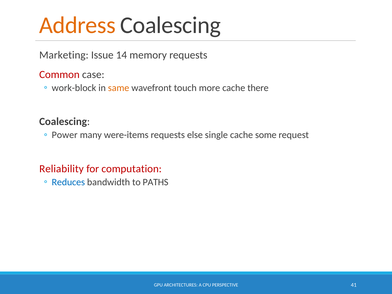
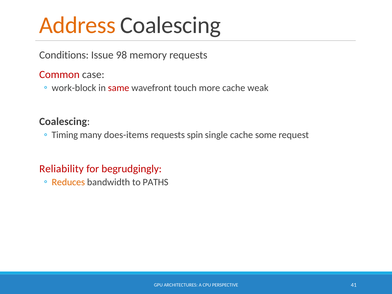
Marketing: Marketing -> Conditions (64, 55)
14: 14 -> 98 (121, 55)
same colour: orange -> red (119, 88)
there: there -> weak (258, 88)
Power: Power -> Timing (65, 135)
were-items: were-items -> does-items (126, 135)
else: else -> spin (195, 135)
computation: computation -> begrudgingly (132, 169)
Reduces colour: blue -> orange (68, 182)
